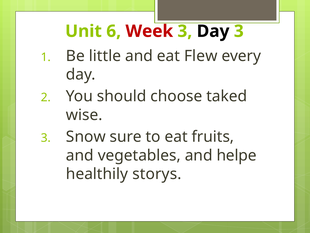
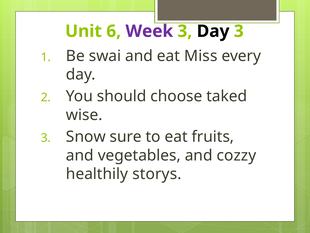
Week colour: red -> purple (149, 31)
little: little -> swai (105, 56)
Flew: Flew -> Miss (201, 56)
helpe: helpe -> cozzy (236, 155)
